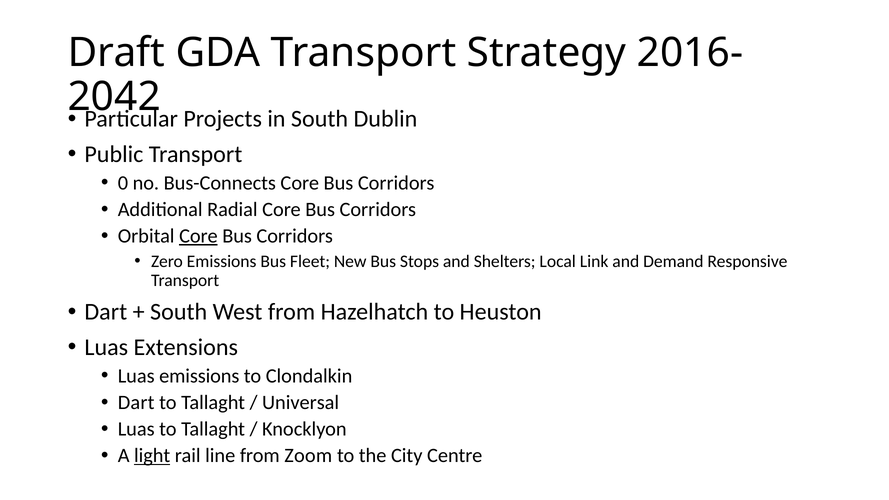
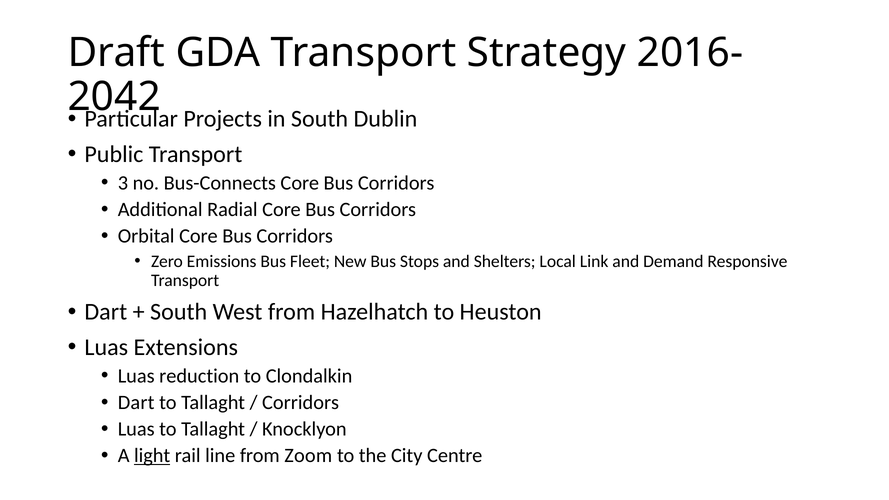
0: 0 -> 3 (123, 183)
Core underline: present -> none (198, 236)
Luas emissions: emissions -> reduction (199, 376)
Universal: Universal -> Corridors (301, 402)
